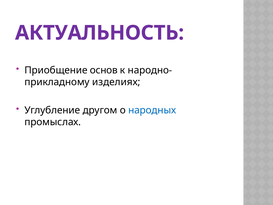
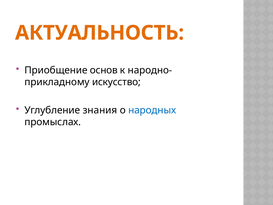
АКТУАЛЬНОСТЬ colour: purple -> orange (100, 33)
изделиях: изделиях -> искусство (116, 82)
другом: другом -> знания (100, 110)
